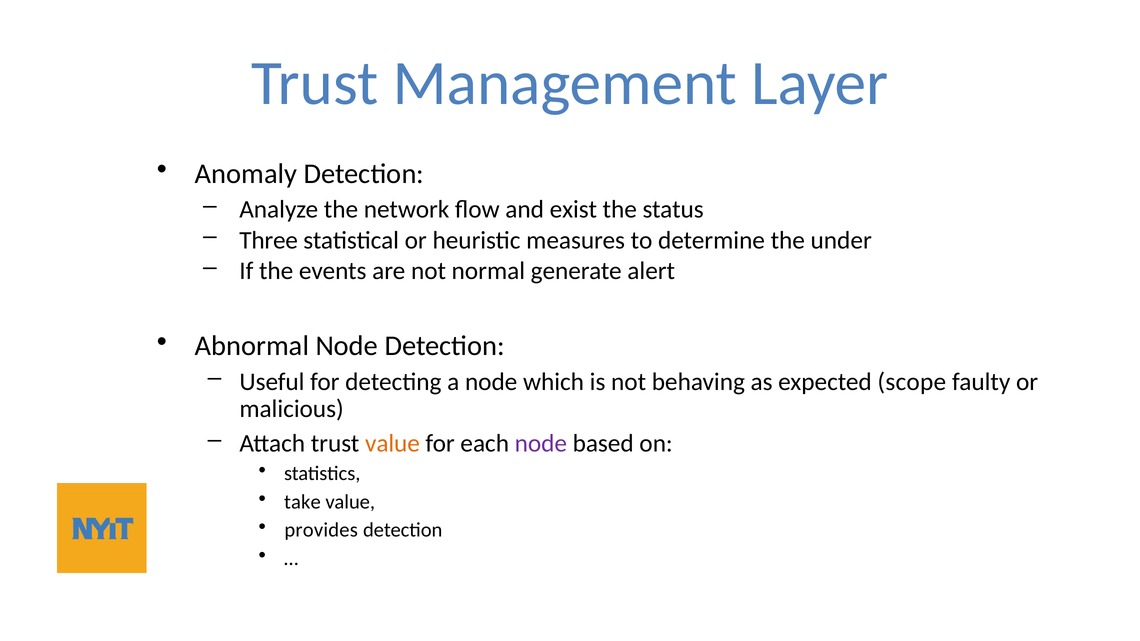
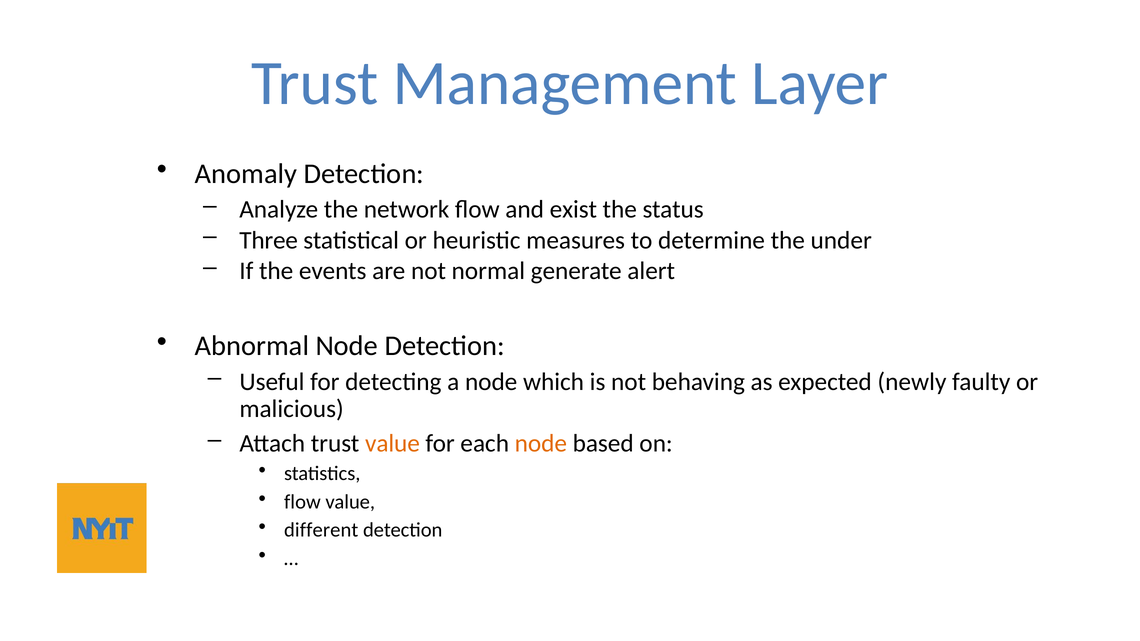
scope: scope -> newly (912, 382)
node colour: purple -> orange (541, 444)
take: take -> flow (302, 502)
provides: provides -> different (321, 530)
